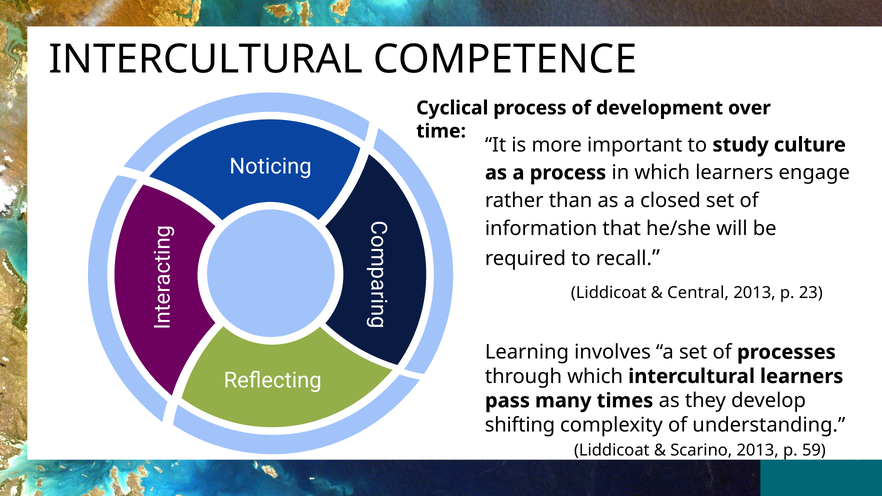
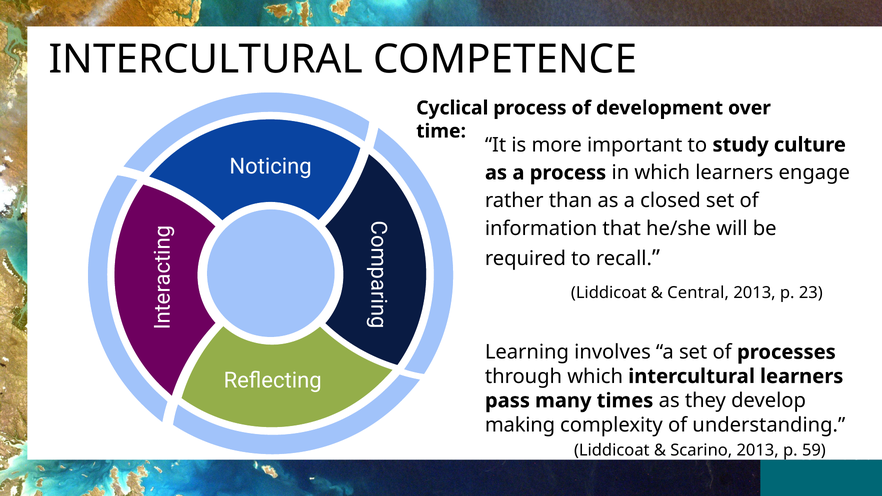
shifting: shifting -> making (520, 425)
